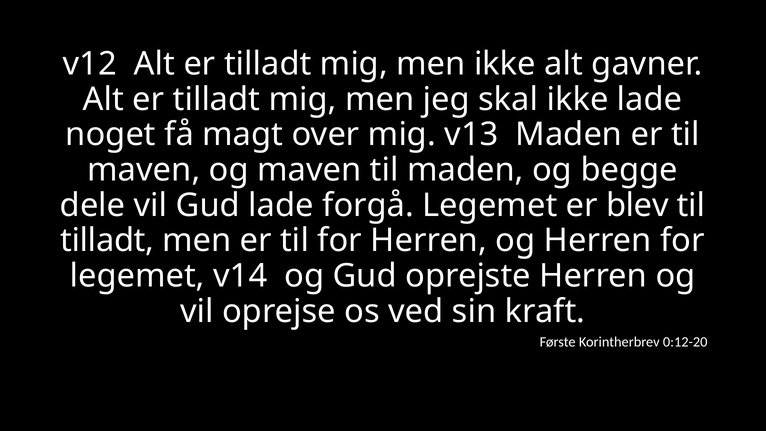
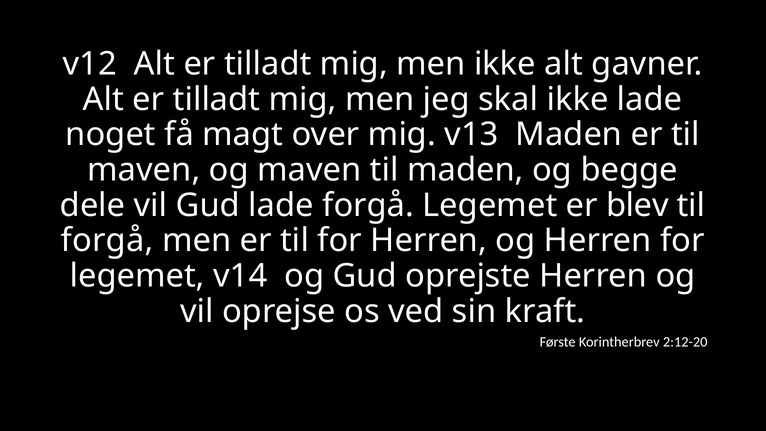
tilladt: tilladt -> forgå (107, 241)
0:12-20: 0:12-20 -> 2:12-20 (685, 342)
